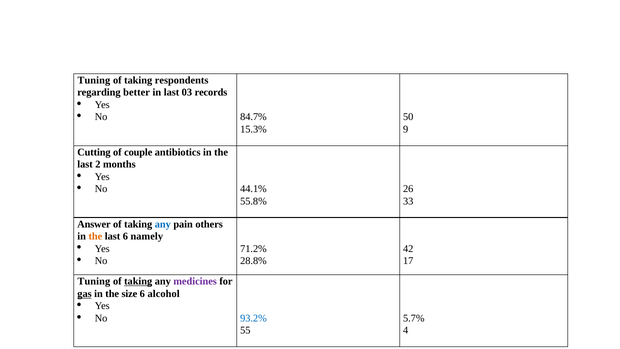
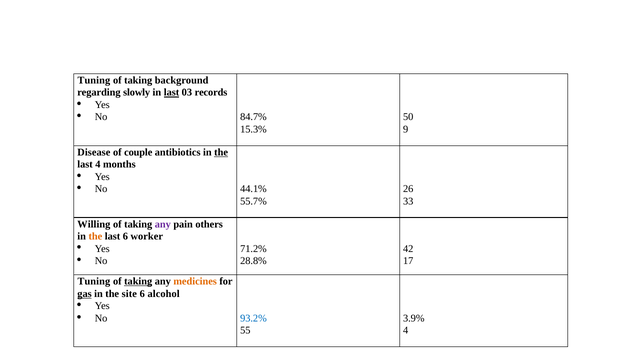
respondents: respondents -> background (182, 80)
better: better -> slowly (137, 92)
last underline: none -> present (172, 92)
Cutting: Cutting -> Disease (94, 152)
the underline: none -> present (221, 152)
last 2: 2 -> 4 (98, 164)
55.8%: 55.8% -> 55.7% (253, 201)
Answer: Answer -> Willing (94, 224)
any colour: blue -> purple (163, 224)
namely: namely -> worker (147, 236)
medicines colour: purple -> orange (195, 281)
size: size -> site (129, 294)
5.7%: 5.7% -> 3.9% (414, 318)
